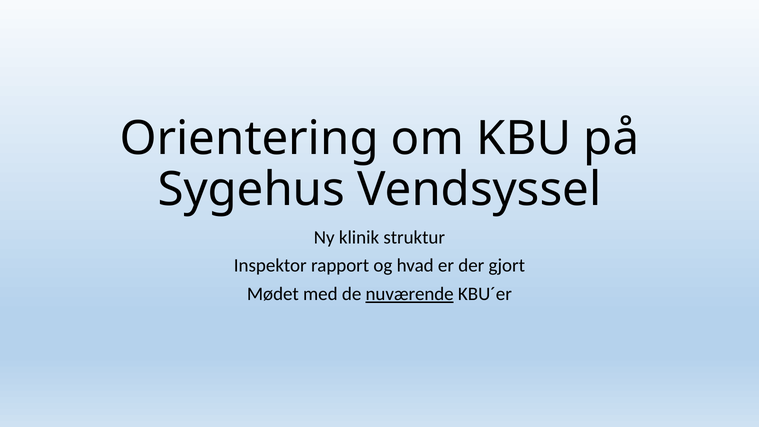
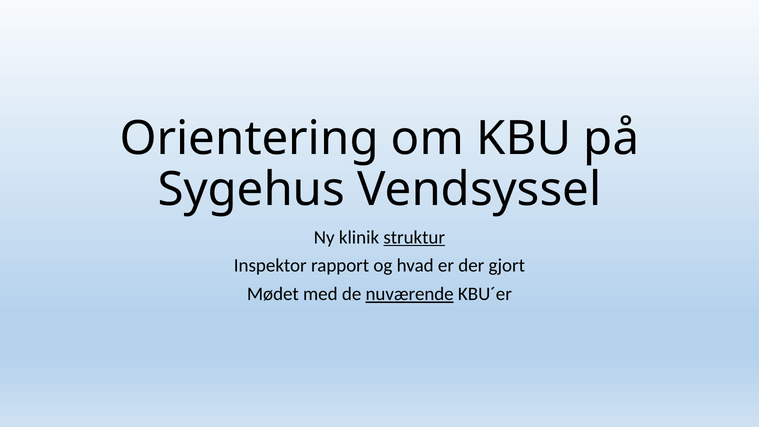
struktur underline: none -> present (414, 237)
